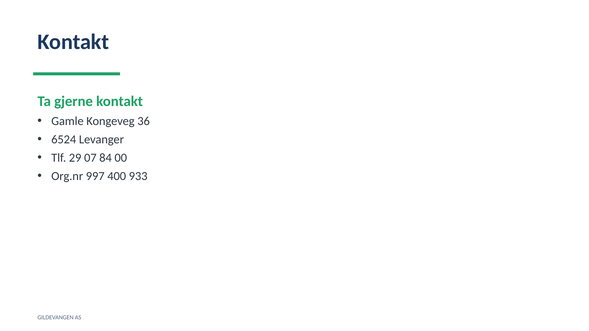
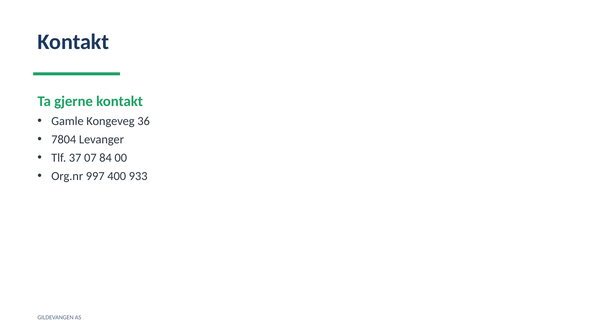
6524: 6524 -> 7804 (64, 140)
29: 29 -> 37 (75, 158)
